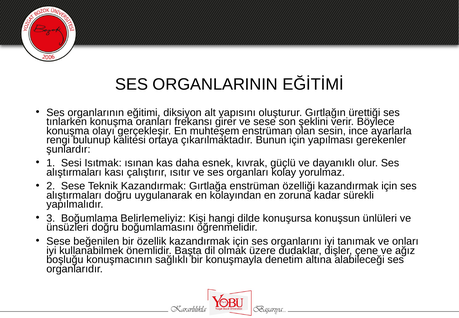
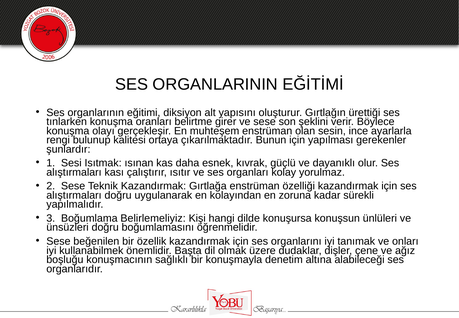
frekansı: frekansı -> belirtme (193, 122)
